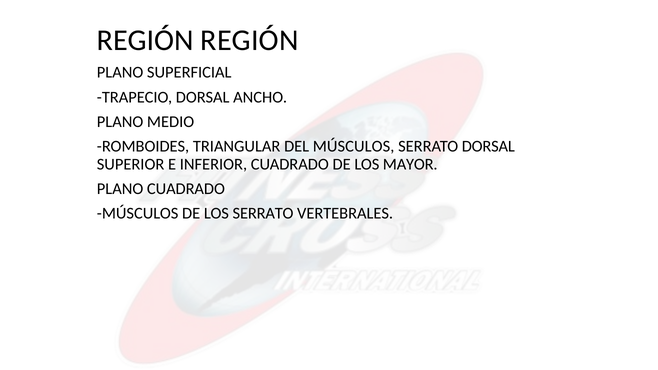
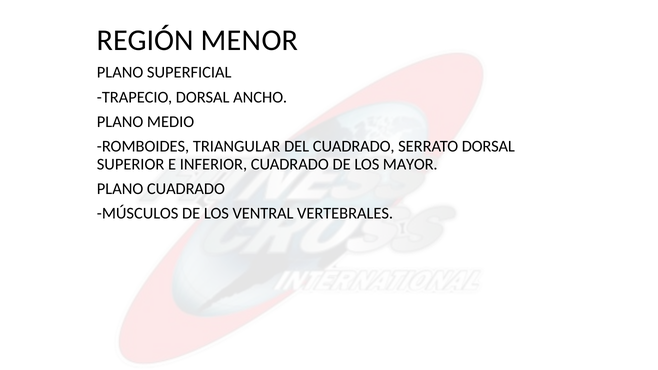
REGIÓN REGIÓN: REGIÓN -> MENOR (249, 40)
DEL MÚSCULOS: MÚSCULOS -> CUADRADO (354, 146)
LOS SERRATO: SERRATO -> VENTRAL (263, 213)
